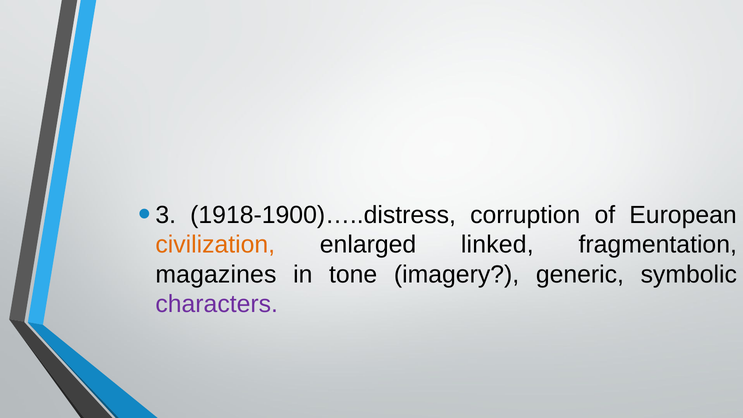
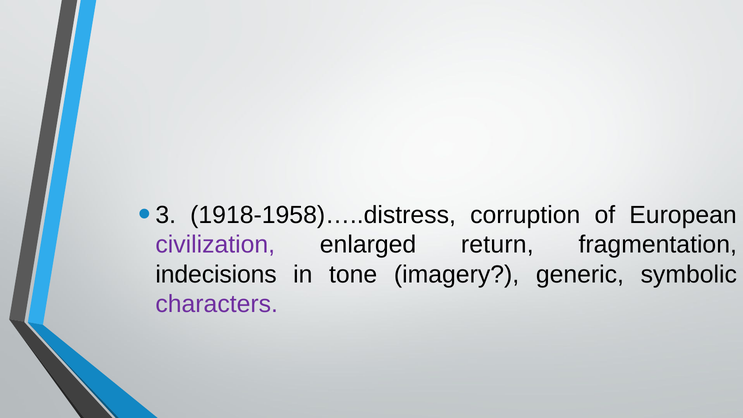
1918-1900)…..distress: 1918-1900)…..distress -> 1918-1958)…..distress (323, 215)
civilization colour: orange -> purple (215, 245)
linked: linked -> return (497, 245)
magazines: magazines -> indecisions (216, 274)
